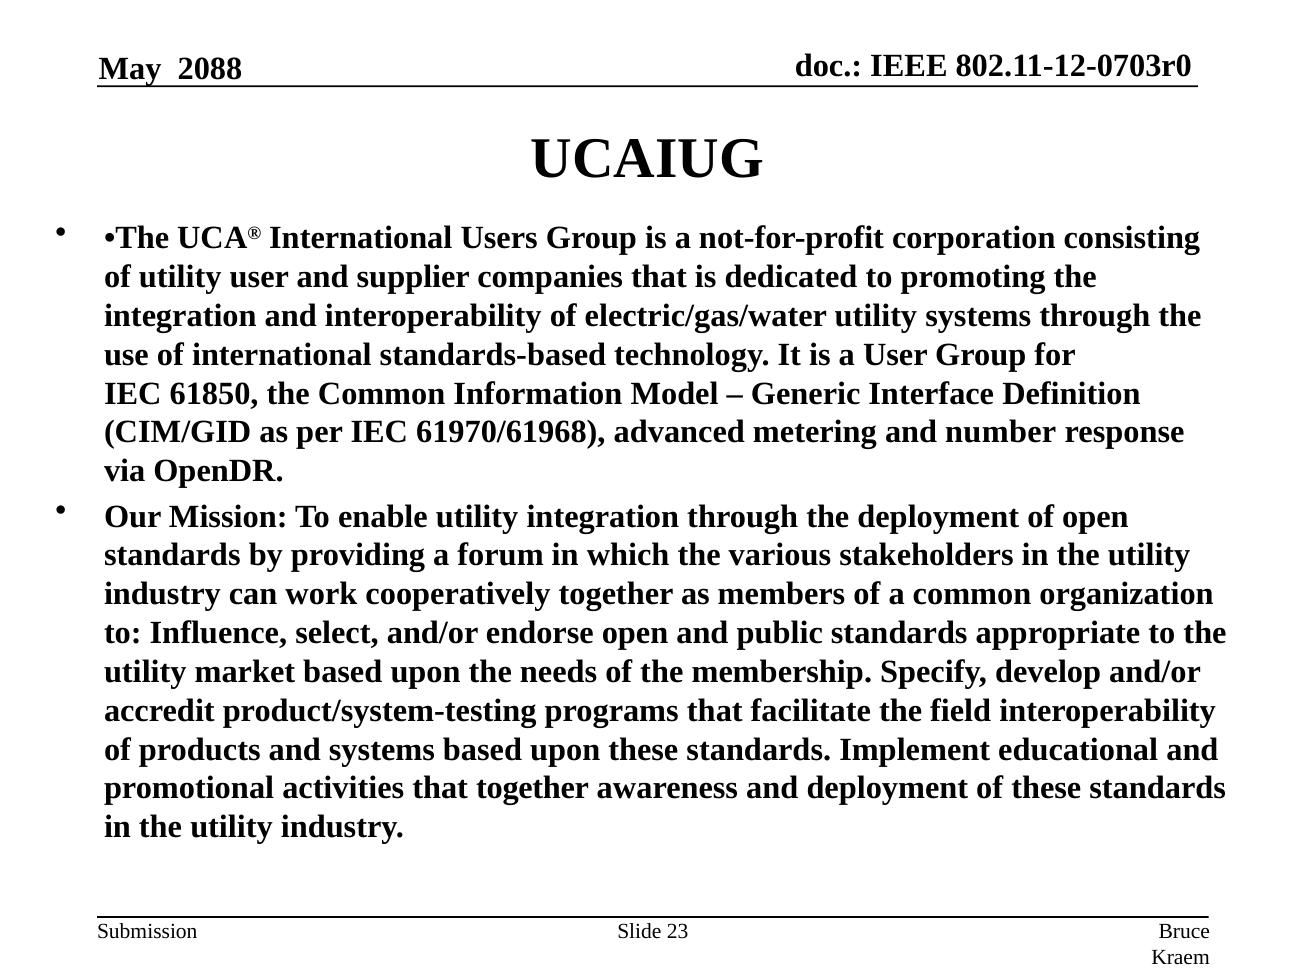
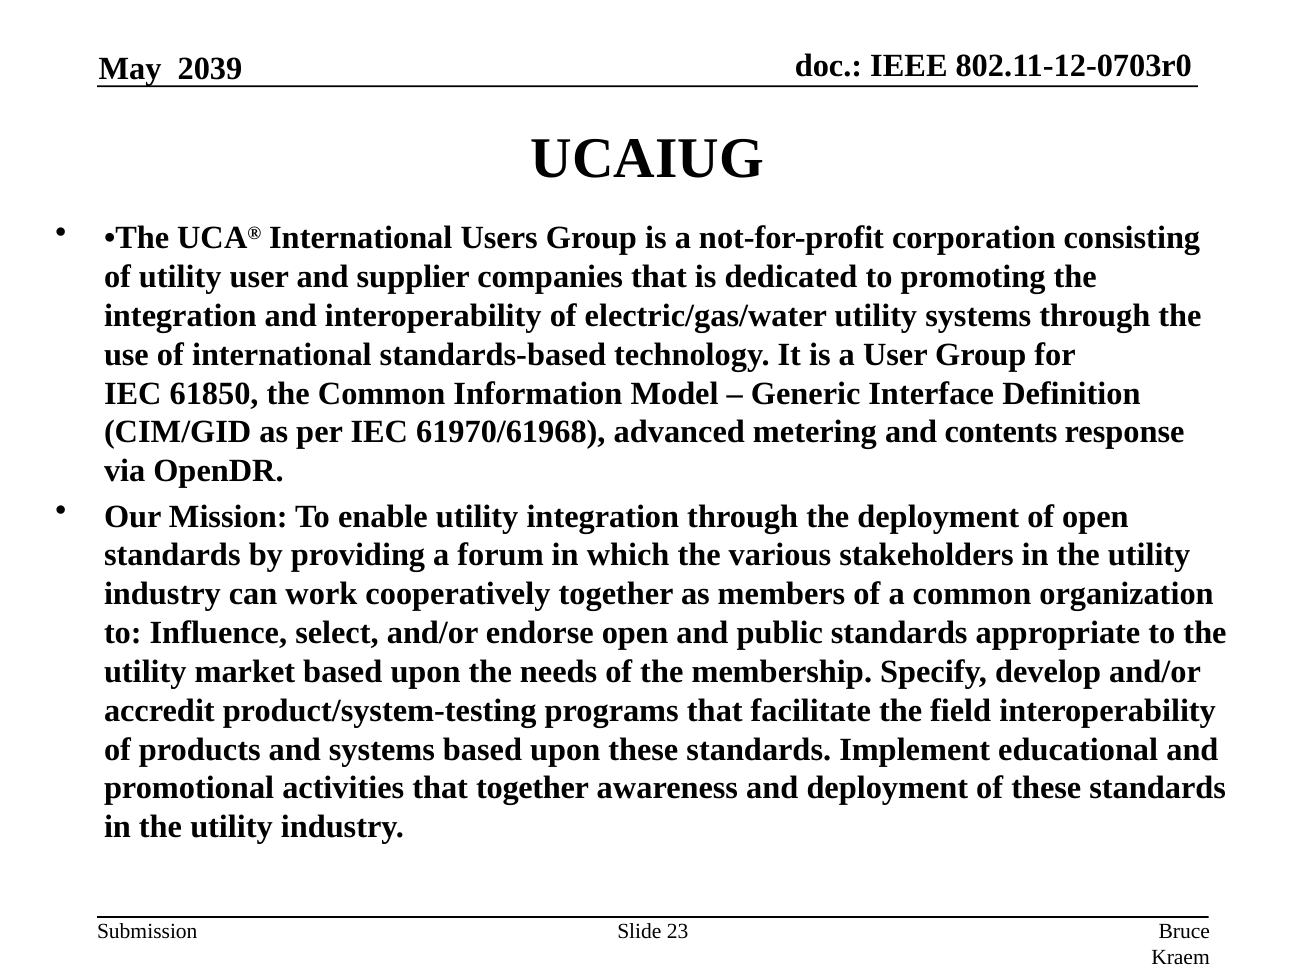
2088: 2088 -> 2039 (210, 69)
number: number -> contents (1001, 432)
